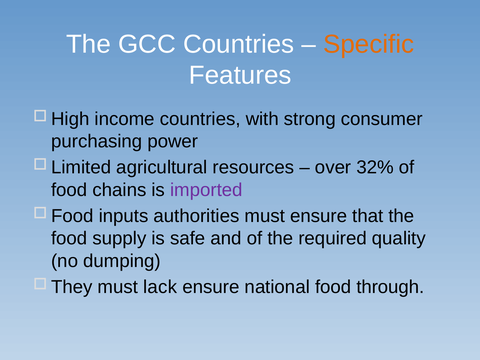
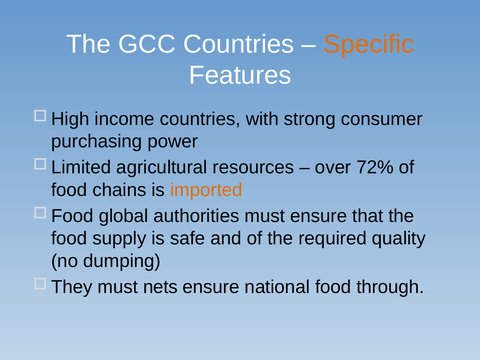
32%: 32% -> 72% (375, 167)
imported colour: purple -> orange (206, 190)
inputs: inputs -> global (124, 216)
lack: lack -> nets (160, 287)
